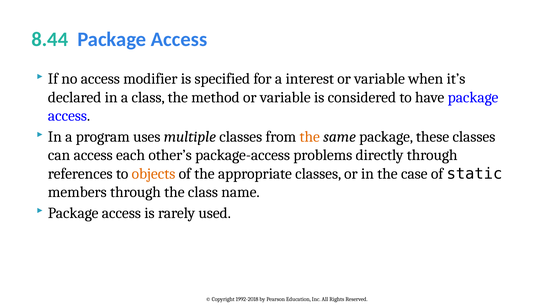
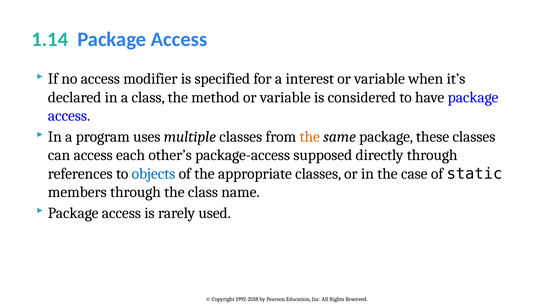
8.44: 8.44 -> 1.14 (50, 39)
problems: problems -> supposed (323, 155)
objects colour: orange -> blue (153, 174)
